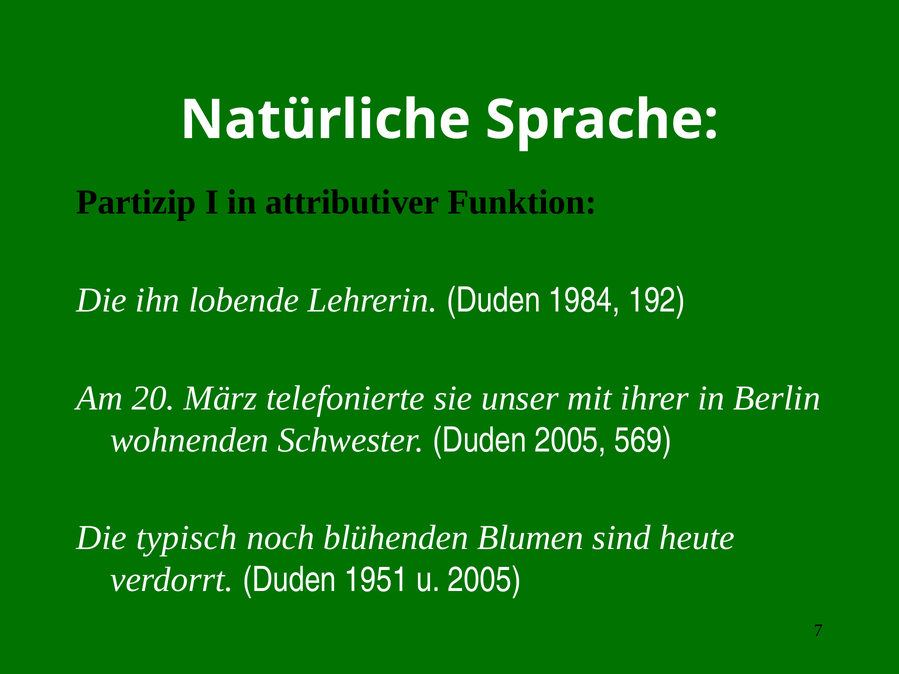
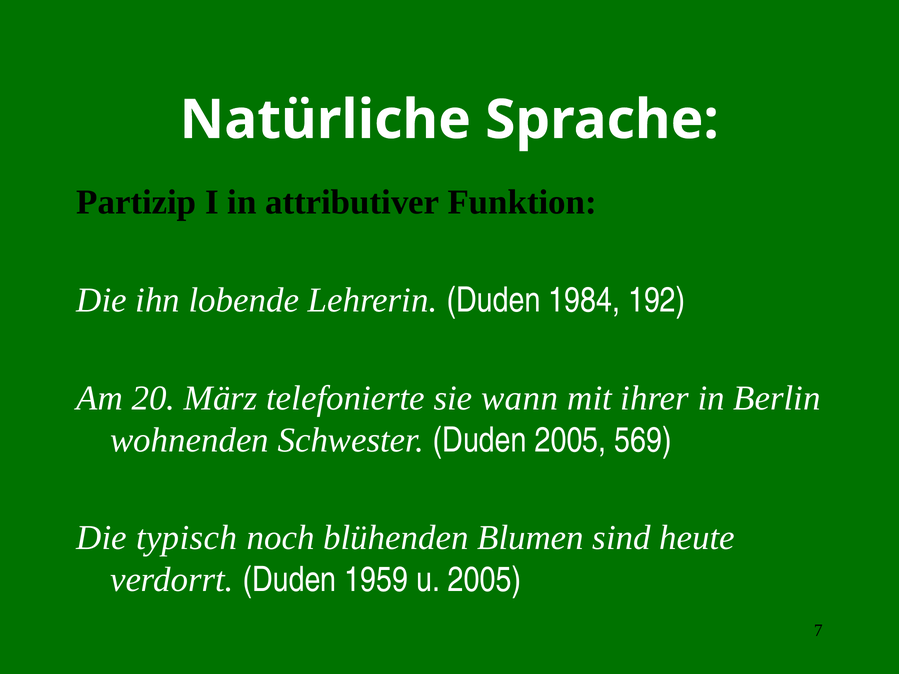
unser: unser -> wann (520, 398)
1951: 1951 -> 1959 (376, 580)
